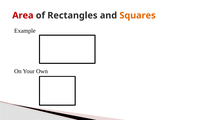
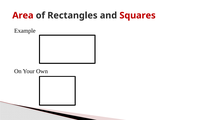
Squares colour: orange -> red (138, 15)
